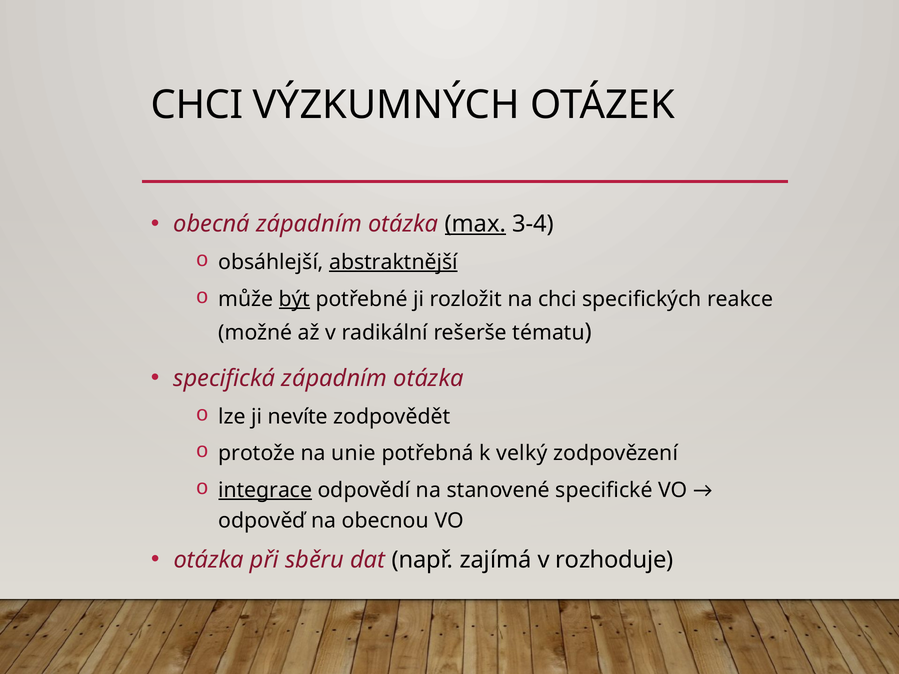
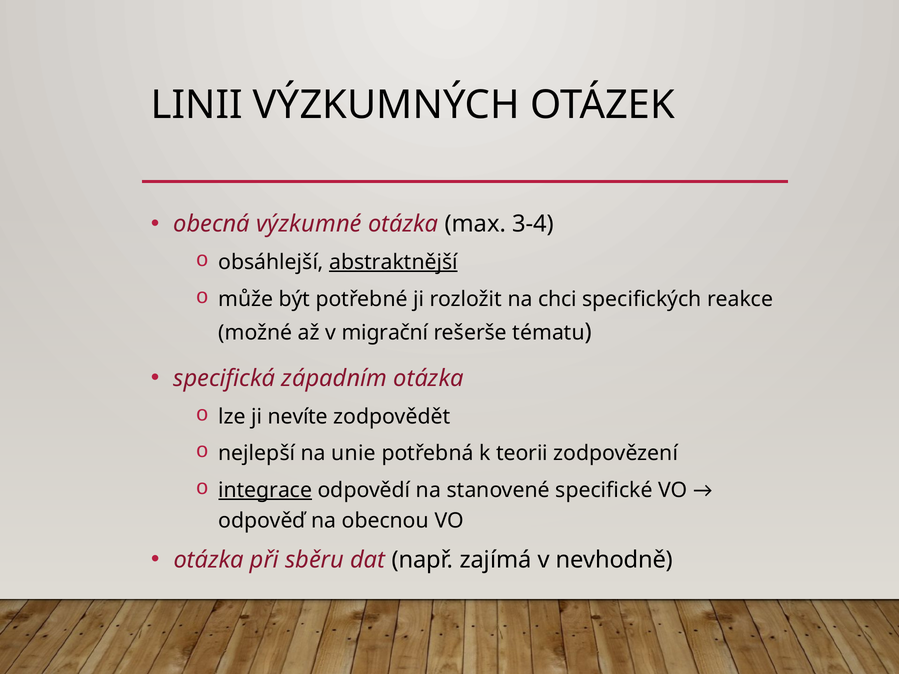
CHCI: CHCI -> LINII (197, 105)
obecná západním: západním -> výzkumné (309, 224)
max underline: present -> none (475, 224)
být underline: present -> none (294, 299)
radikální: radikální -> migrační (385, 333)
protože: protože -> nejlepší (257, 453)
velký: velký -> teorii (522, 453)
rozhoduje: rozhoduje -> nevhodně (614, 560)
